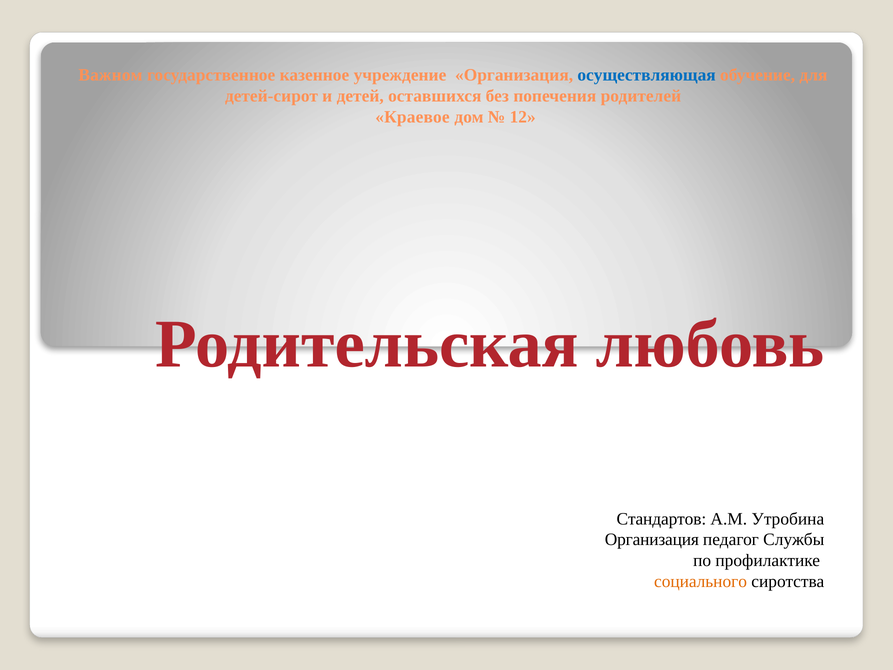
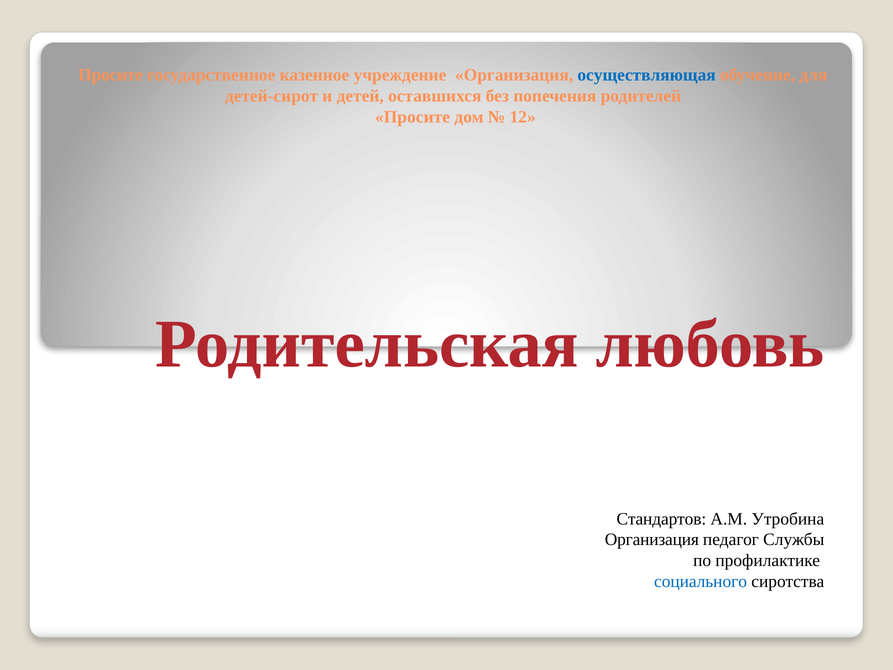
Важном: Важном -> Просите (111, 75)
Краевое: Краевое -> Просите (413, 117)
социального colour: orange -> blue (701, 581)
